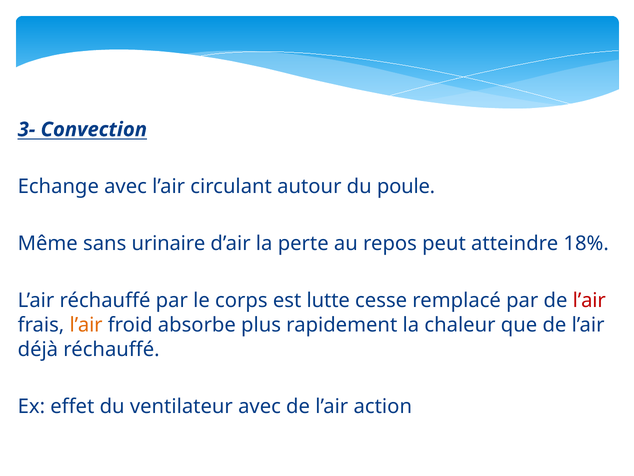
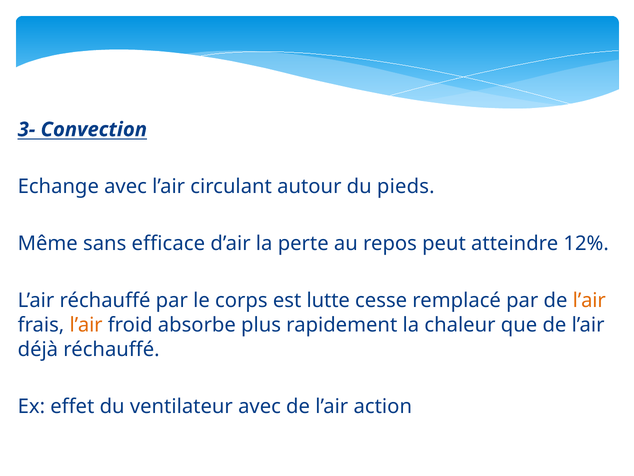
poule: poule -> pieds (406, 186)
urinaire: urinaire -> efficace (168, 243)
18%: 18% -> 12% (586, 243)
l’air colour: red -> orange (589, 300)
